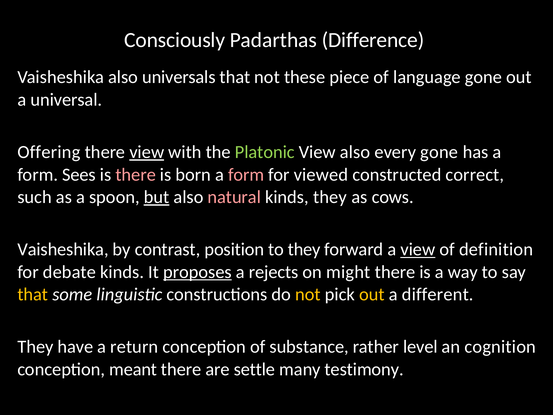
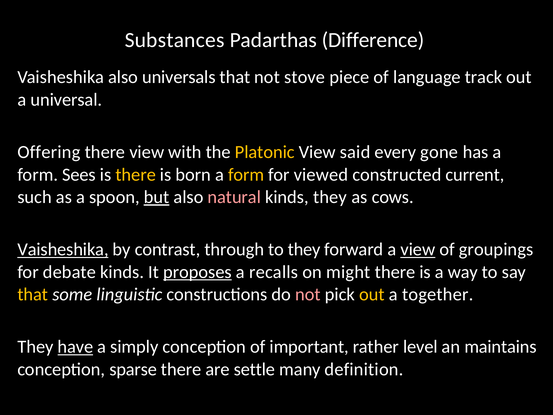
Consciously: Consciously -> Substances (175, 40)
these: these -> stove (305, 77)
language gone: gone -> track (483, 77)
view underline: present -> none (147, 152)
Platonic colour: light green -> yellow (265, 152)
View also: also -> said (355, 152)
there colour: pink -> yellow (136, 174)
form colour: pink -> yellow (246, 174)
correct: correct -> current (475, 174)
Vaisheshika underline: none -> present (63, 249)
position: position -> through (234, 249)
definition: definition -> groupings (496, 249)
rejects: rejects -> recalls (274, 272)
not colour: yellow -> pink (308, 294)
different: different -> together (438, 294)
have underline: none -> present (75, 347)
return: return -> simply (134, 347)
substance: substance -> important (309, 347)
cognition: cognition -> maintains (500, 347)
meant: meant -> sparse (133, 369)
testimony: testimony -> definition (364, 369)
